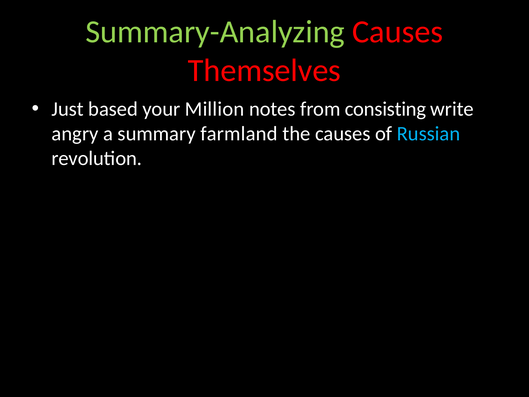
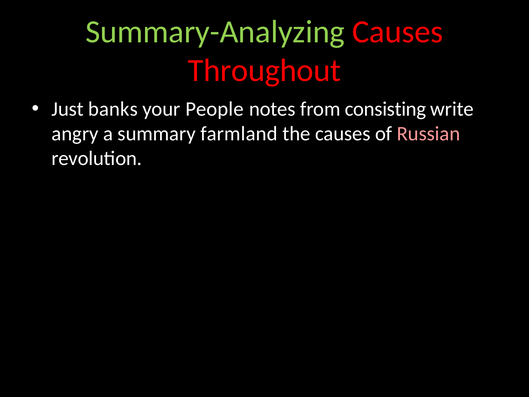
Themselves: Themselves -> Throughout (264, 71)
based: based -> banks (113, 109)
Million: Million -> People (215, 109)
Russian colour: light blue -> pink (428, 134)
